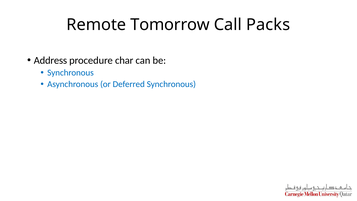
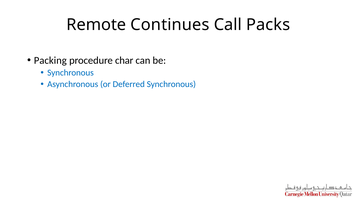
Tomorrow: Tomorrow -> Continues (170, 25)
Address: Address -> Packing (50, 60)
